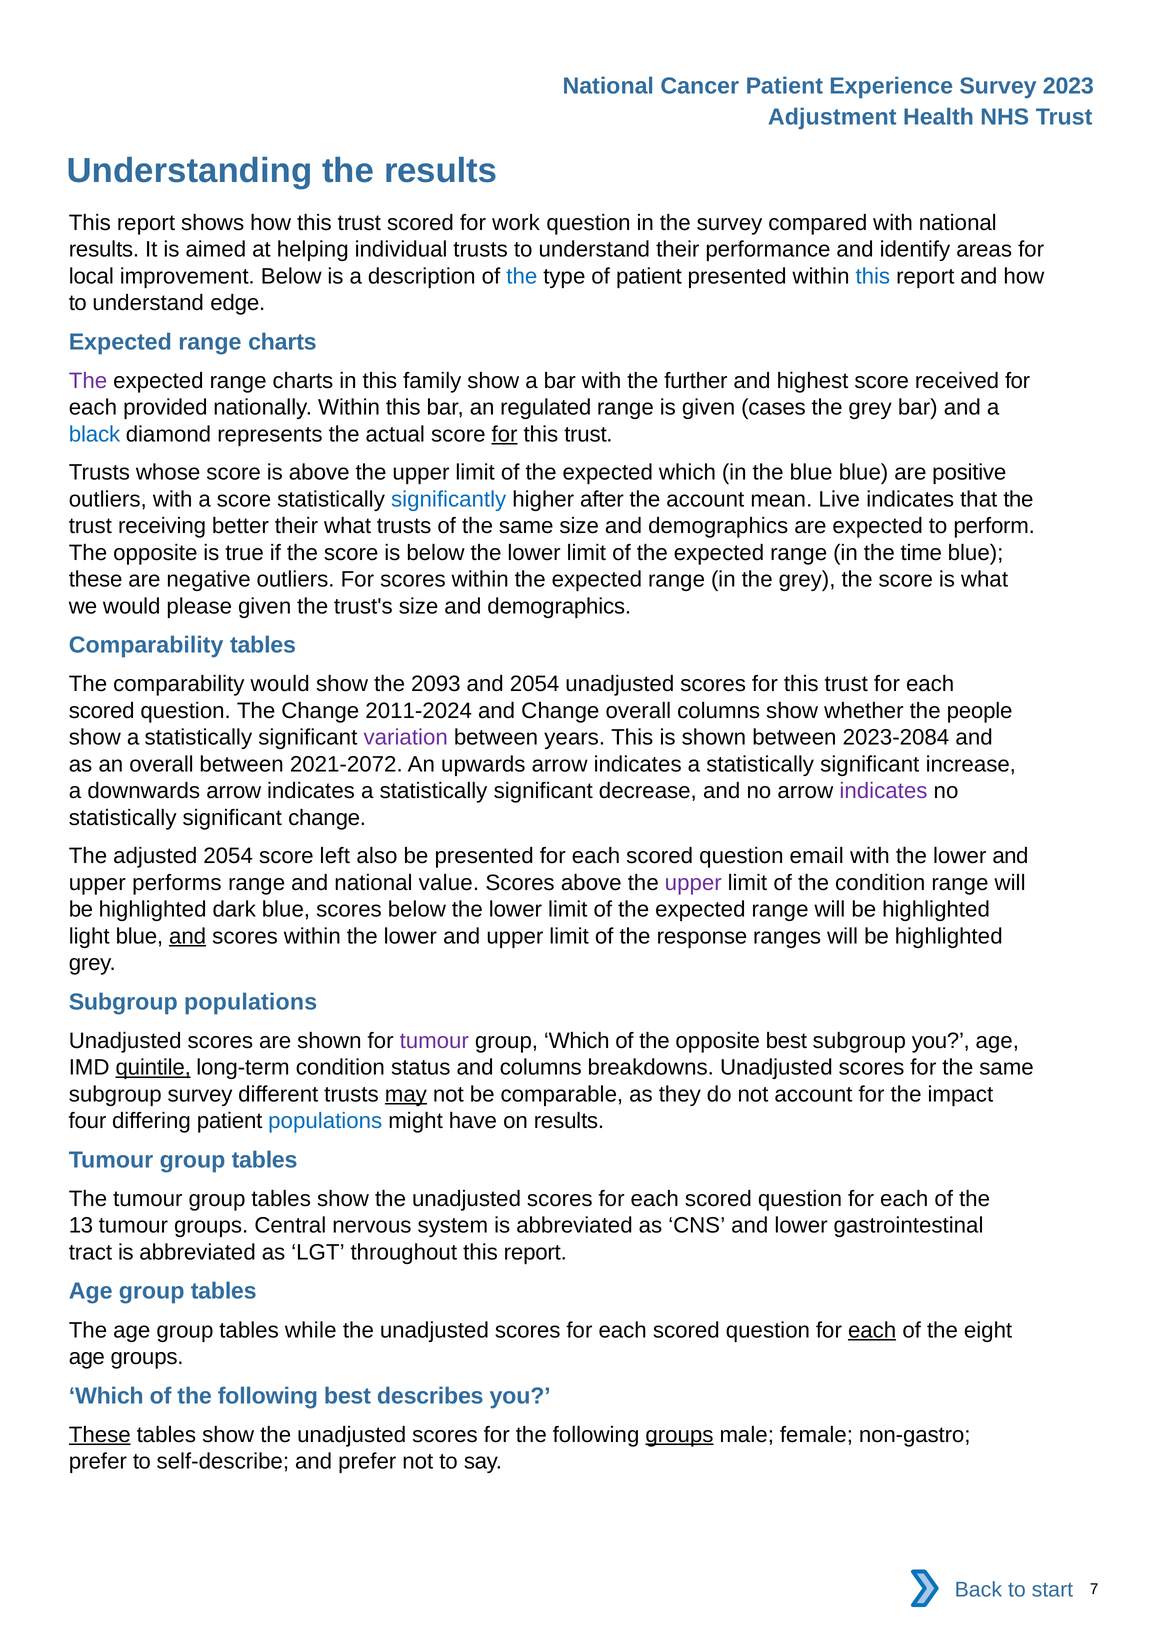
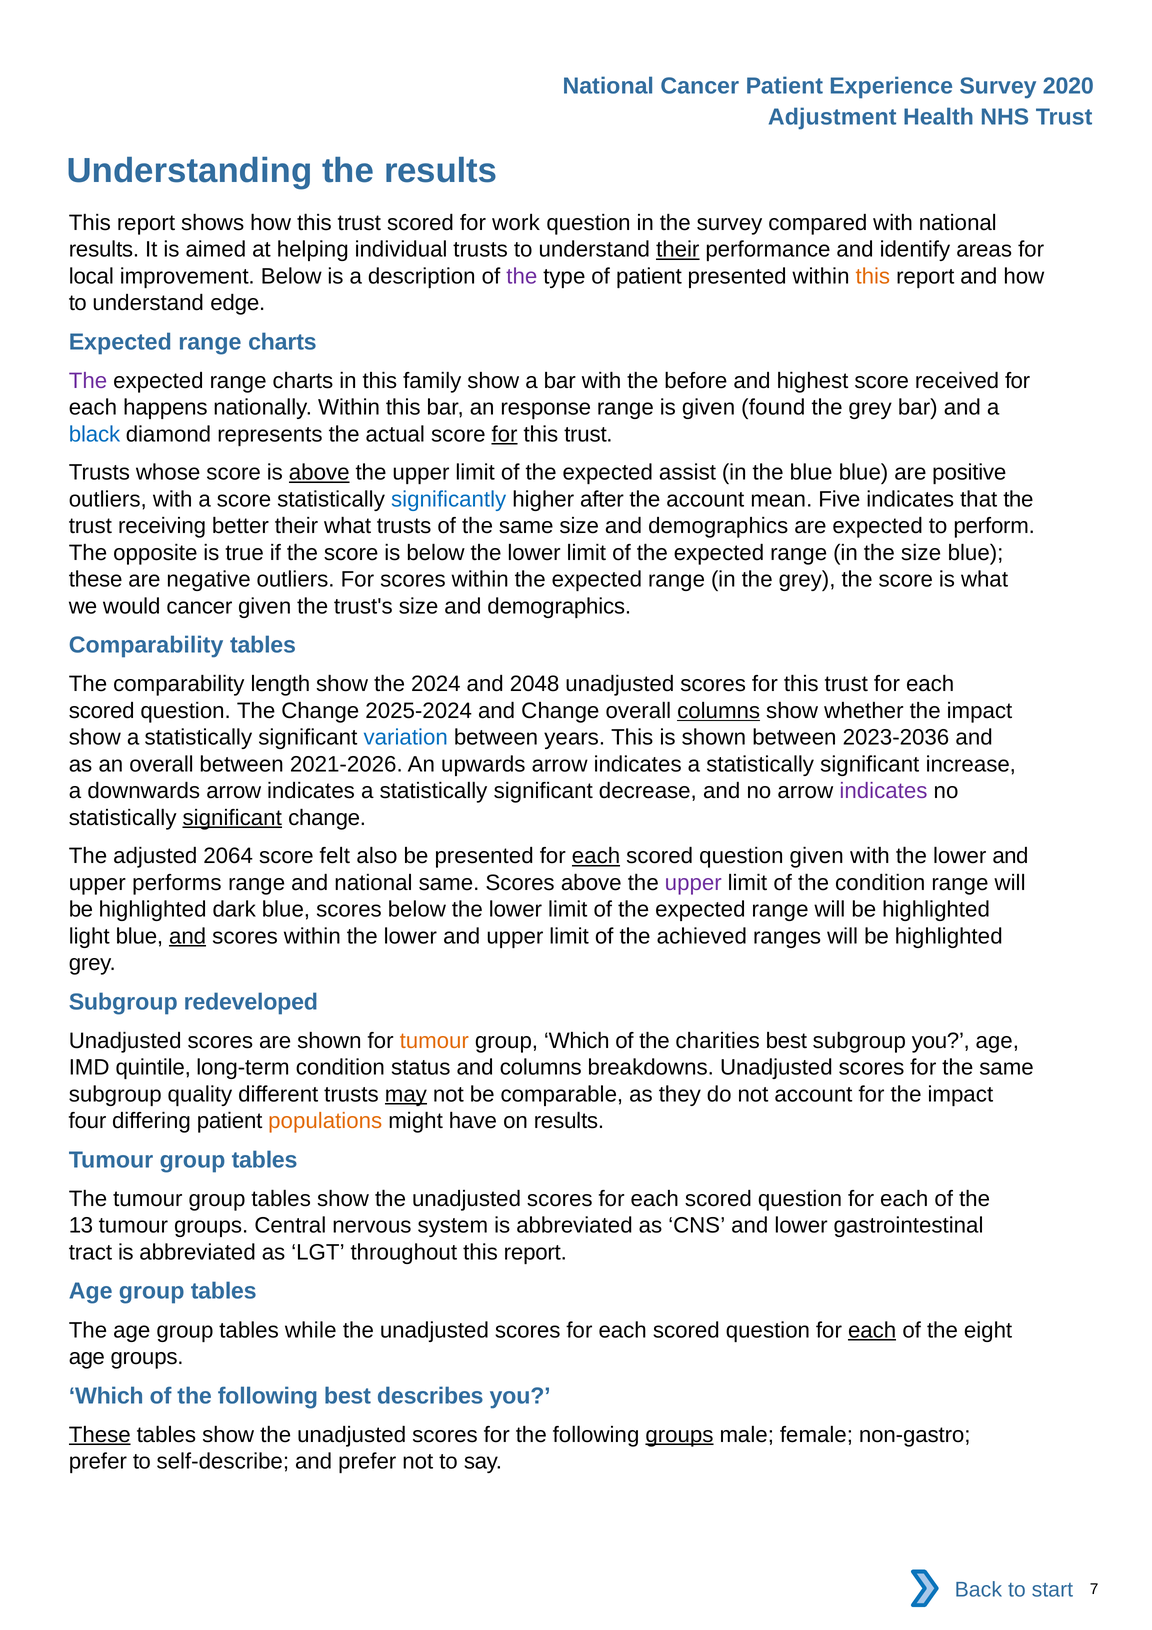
2023: 2023 -> 2020 (1068, 86)
their underline: none -> present (678, 250)
the colour: blue -> purple (522, 276)
this colour: blue -> orange (873, 276)
further: further -> before (696, 381)
provided: provided -> happens (165, 408)
regulated: regulated -> response (546, 408)
cases: cases -> found (773, 408)
above underline: none -> present (319, 473)
expected which: which -> assist (687, 473)
Live: Live -> Five (839, 499)
the time: time -> size (921, 553)
would please: please -> cancer (199, 606)
comparability would: would -> length (280, 684)
2093: 2093 -> 2024 (436, 684)
and 2054: 2054 -> 2048 (535, 684)
2011-2024: 2011-2024 -> 2025-2024 (419, 711)
columns underline: none -> present (719, 711)
whether the people: people -> impact (979, 711)
variation colour: purple -> blue (406, 738)
2023-2084: 2023-2084 -> 2023-2036 (896, 738)
2021-2072: 2021-2072 -> 2021-2026 (346, 764)
significant underline: none -> present (232, 818)
adjusted 2054: 2054 -> 2064 (228, 856)
left: left -> felt (335, 856)
each underline: none -> present (596, 856)
question email: email -> given (817, 856)
national value: value -> same (449, 883)
response: response -> achieved (702, 936)
Subgroup populations: populations -> redeveloped (251, 1002)
tumour colour: purple -> orange (434, 1041)
of the opposite: opposite -> charities (718, 1041)
quintile underline: present -> none (153, 1068)
subgroup survey: survey -> quality (200, 1094)
populations colour: blue -> orange (325, 1121)
